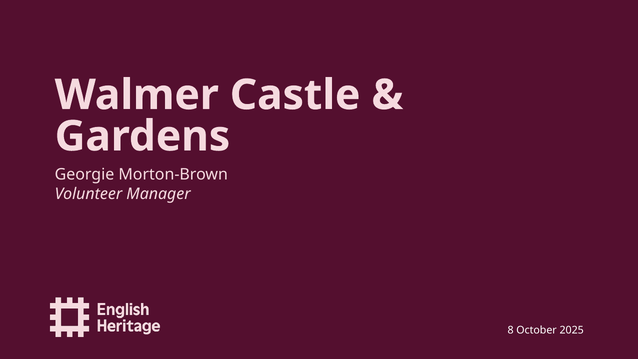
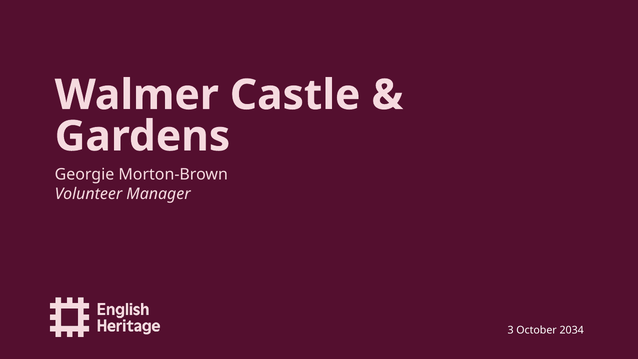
8: 8 -> 3 (511, 330)
2025: 2025 -> 2034 (572, 330)
